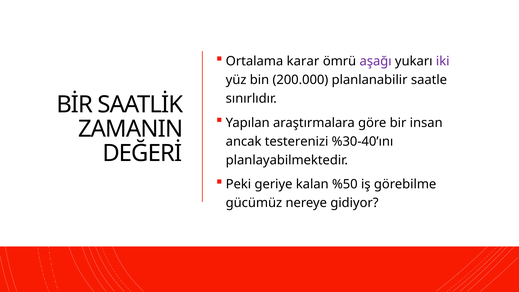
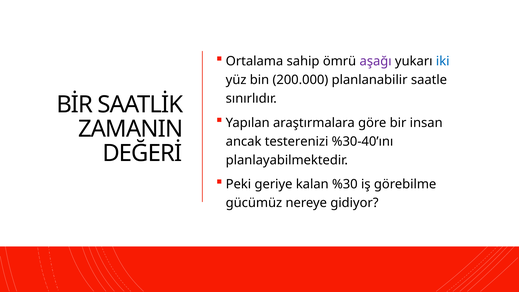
karar: karar -> sahip (303, 61)
iki colour: purple -> blue (443, 61)
%50: %50 -> %30 (345, 184)
